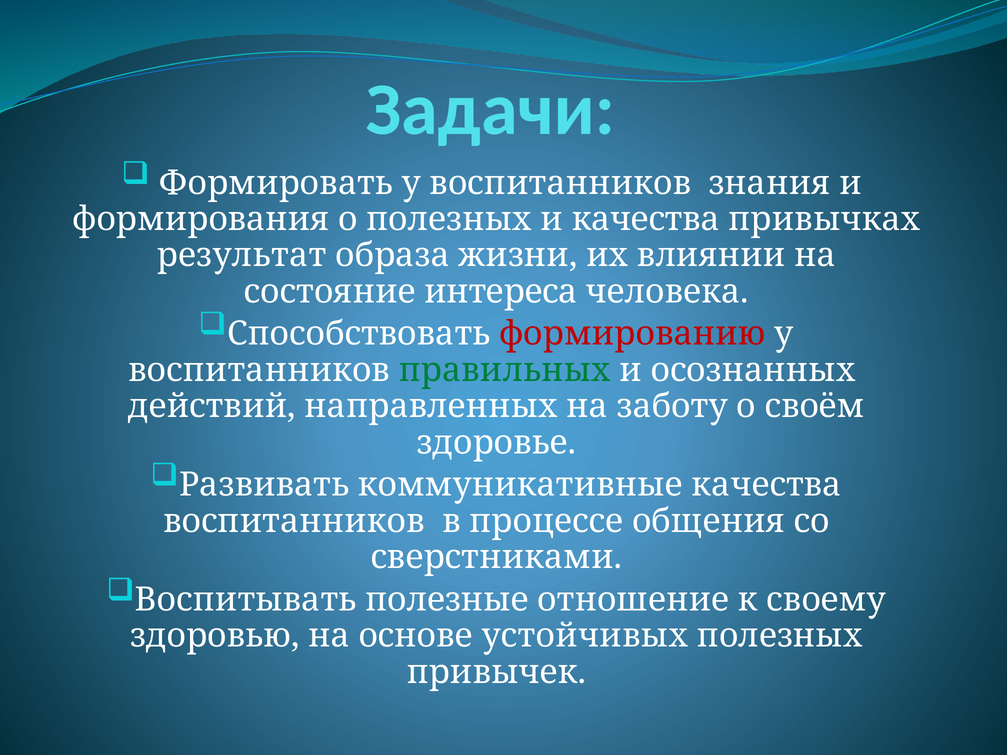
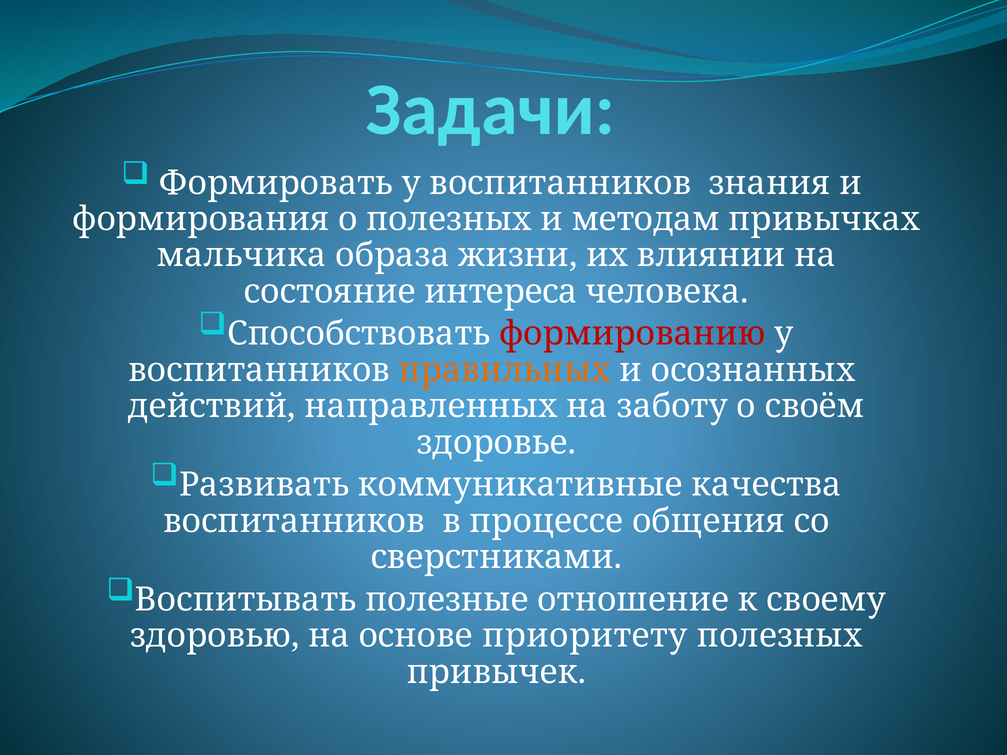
и качества: качества -> методам (646, 219)
результат: результат -> мальчика (241, 255)
правильных colour: green -> orange (505, 370)
устойчивых: устойчивых -> приоритету (585, 636)
